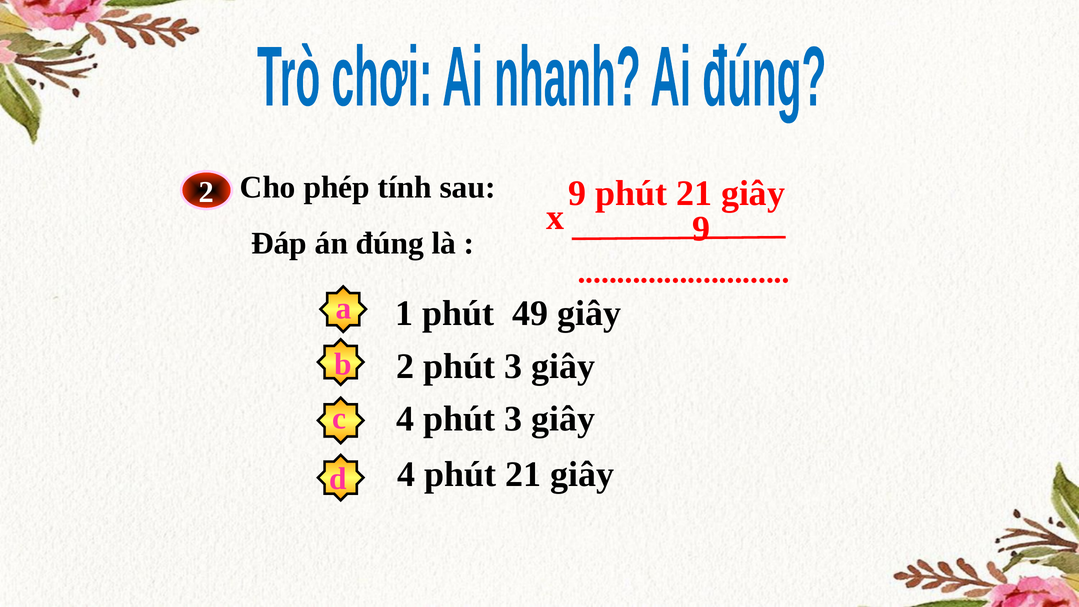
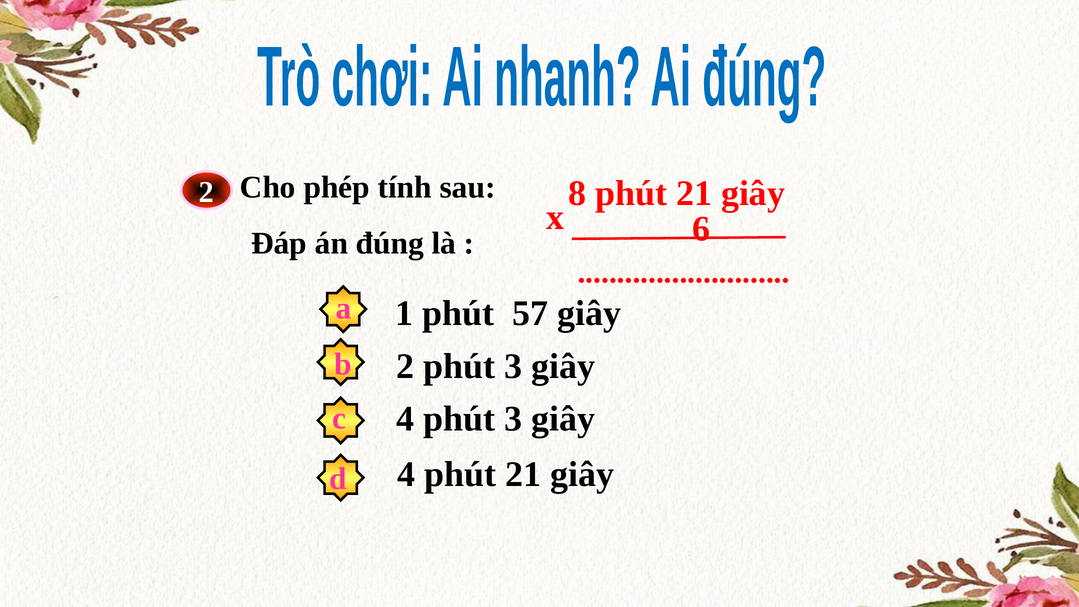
sau 9: 9 -> 8 (577, 193)
x 9: 9 -> 6 (701, 229)
49: 49 -> 57 (530, 313)
